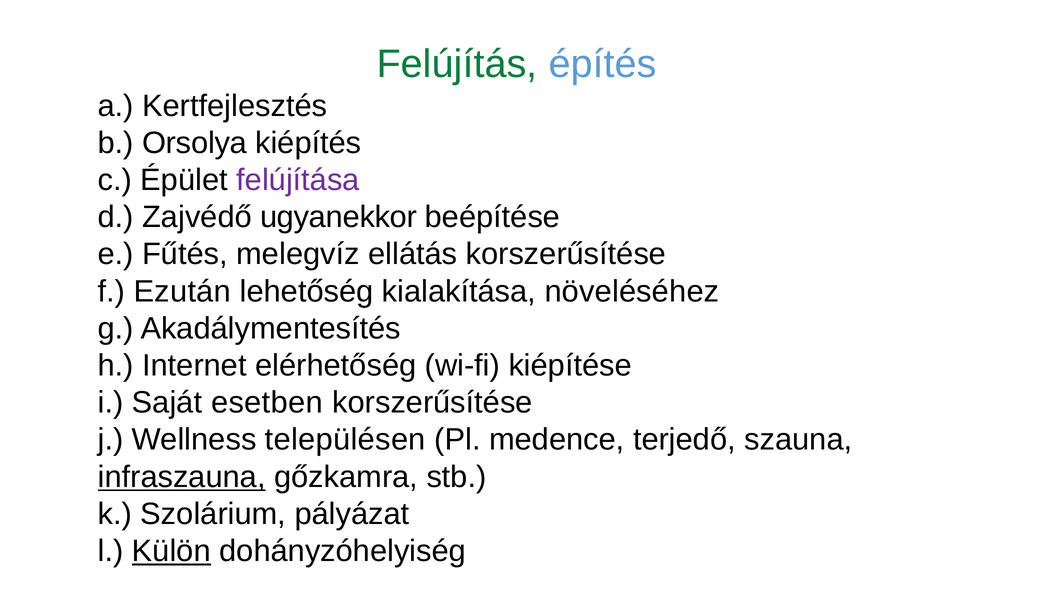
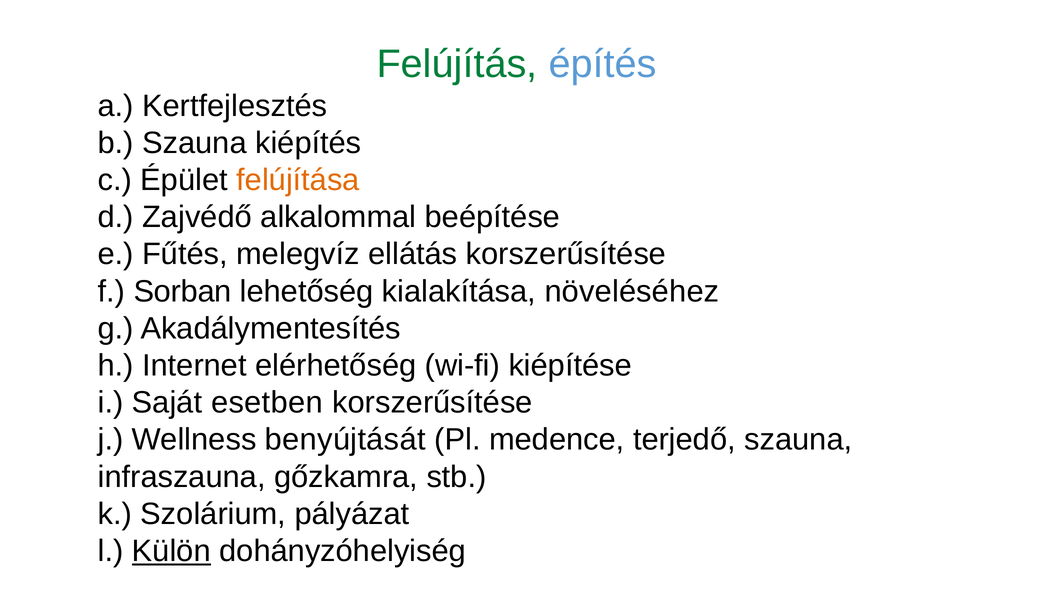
b Orsolya: Orsolya -> Szauna (194, 143)
felújítása colour: purple -> orange (298, 180)
ugyanekkor: ugyanekkor -> alkalommal (338, 217)
Ezután: Ezután -> Sorban (183, 291)
településen: településen -> benyújtását (345, 440)
infraszauna underline: present -> none (182, 477)
